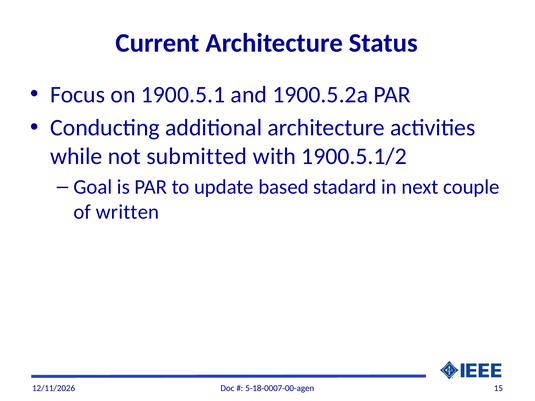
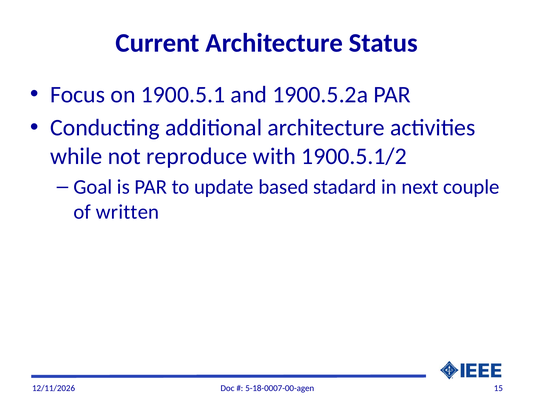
submitted: submitted -> reproduce (197, 156)
